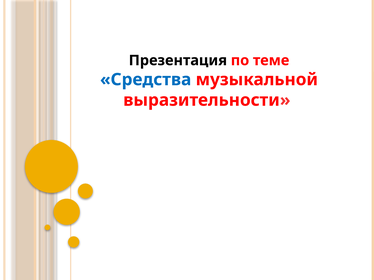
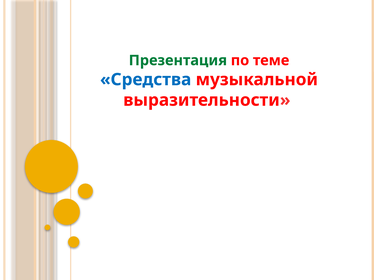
Презентация colour: black -> green (178, 61)
